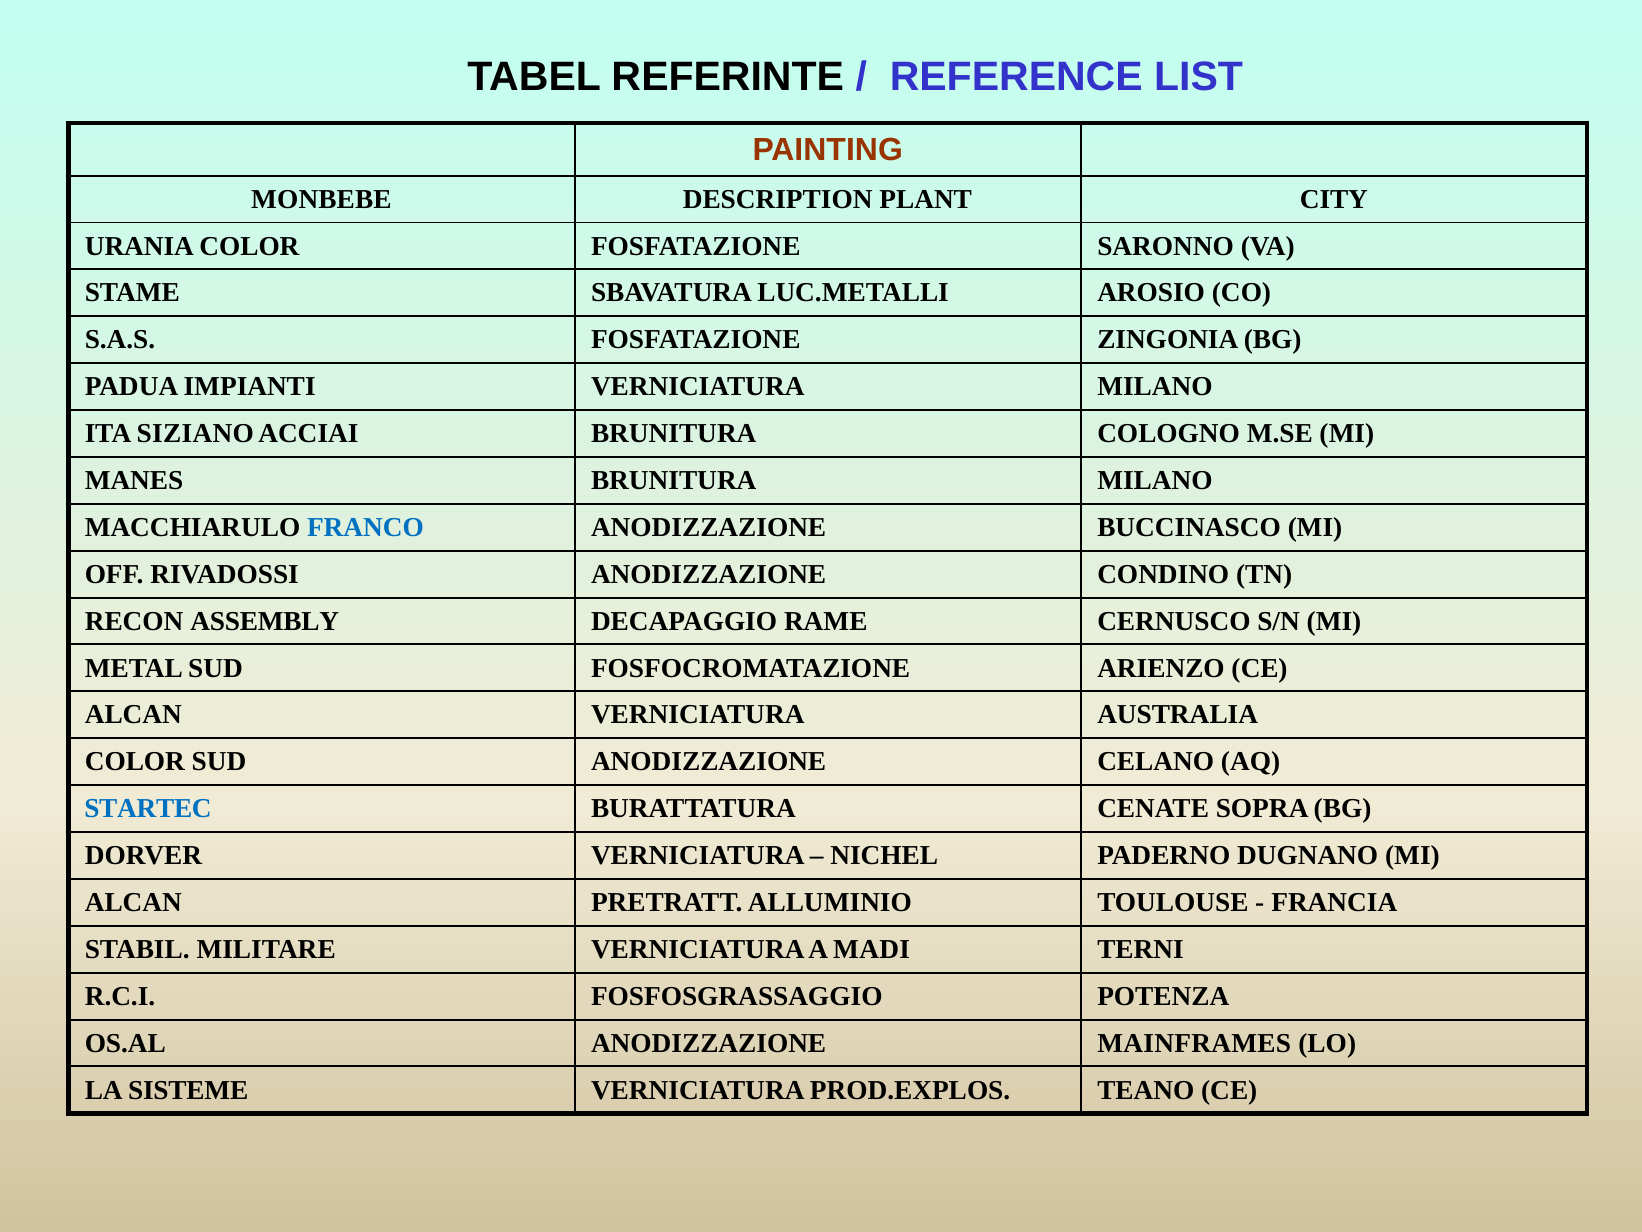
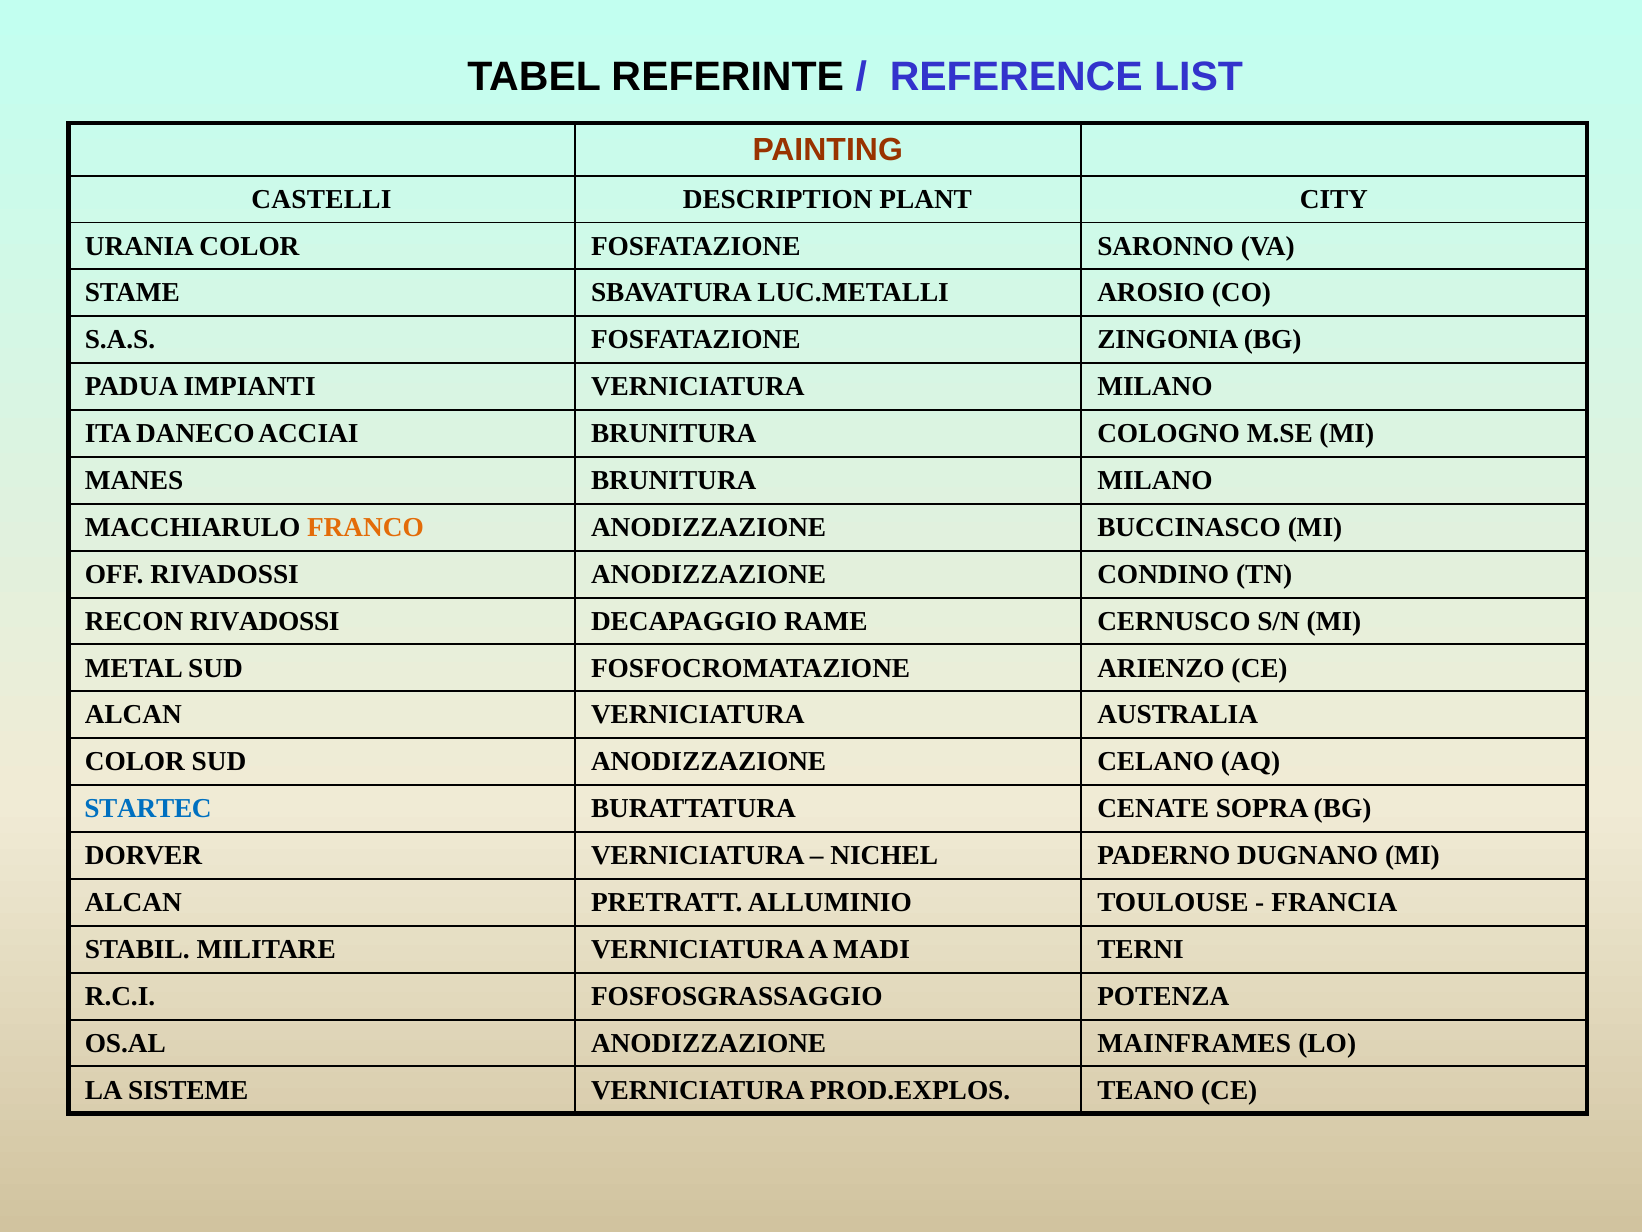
MONBEBE: MONBEBE -> CASTELLI (321, 199)
SIZIANO: SIZIANO -> DANECO (195, 433)
FRANCO colour: blue -> orange (365, 527)
RECON ASSEMBLY: ASSEMBLY -> RIVADOSSI (265, 621)
